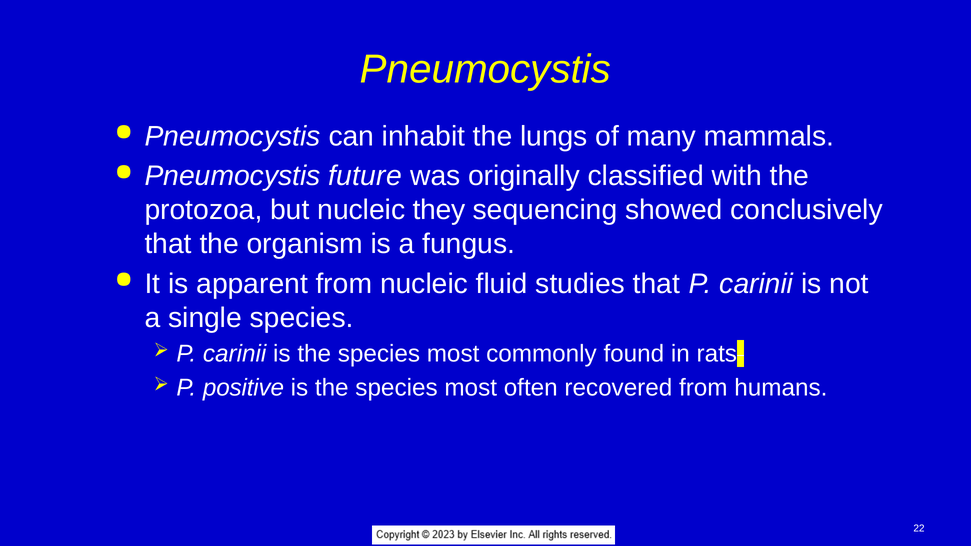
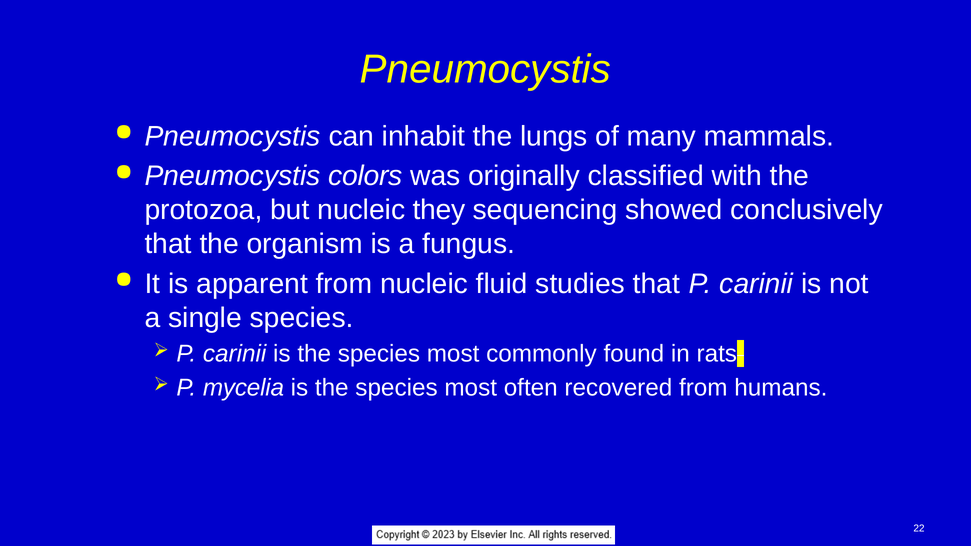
future: future -> colors (365, 176)
positive: positive -> mycelia (243, 388)
